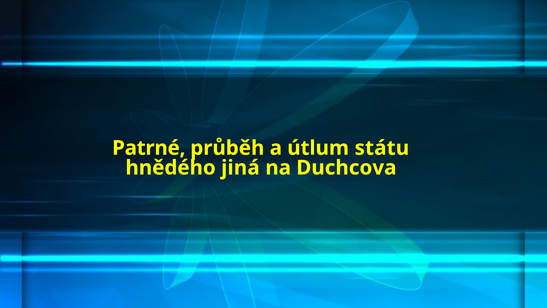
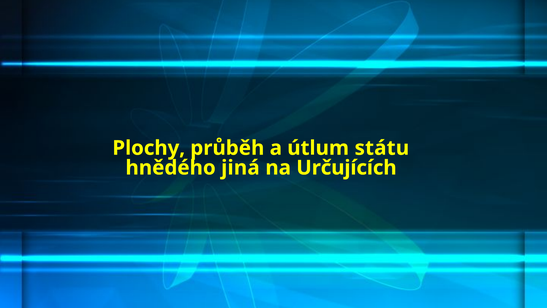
Patrné: Patrné -> Plochy (149, 148)
Duchcova: Duchcova -> Určujících (346, 168)
